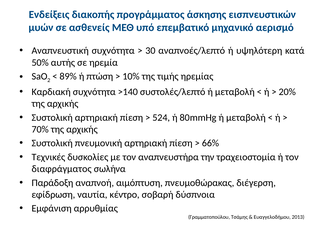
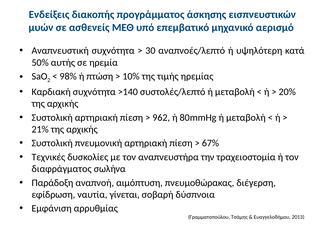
89%: 89% -> 98% (68, 76)
524: 524 -> 962 (161, 118)
70%: 70% -> 21% (40, 129)
66%: 66% -> 67% (210, 143)
κέντρο: κέντρο -> γίνεται (125, 195)
